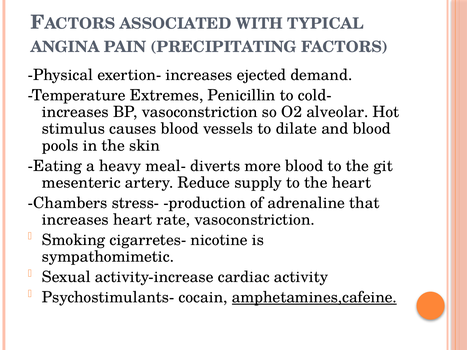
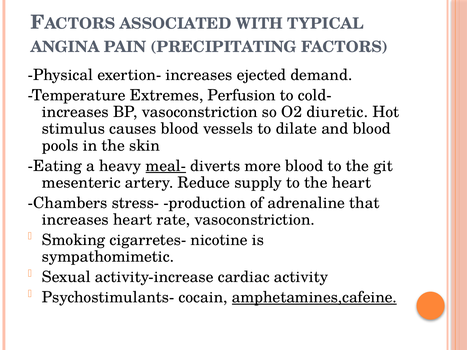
Penicillin: Penicillin -> Perfusion (242, 95)
alveolar: alveolar -> diuretic (337, 112)
meal- underline: none -> present (166, 166)
